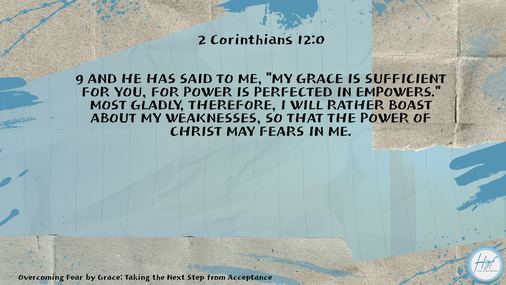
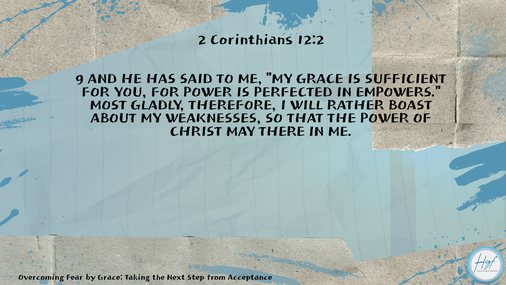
12:0: 12:0 -> 12:2 (311, 40)
FEARS: FEARS -> THERE (282, 131)
